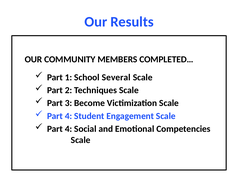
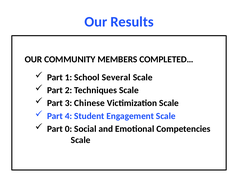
Become: Become -> Chinese (89, 103)
4: 4 -> 0 (68, 129)
